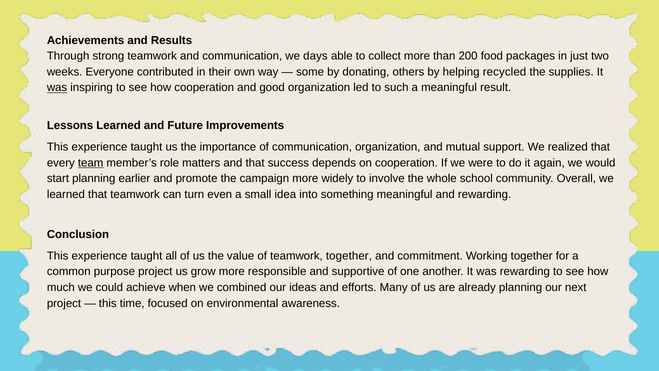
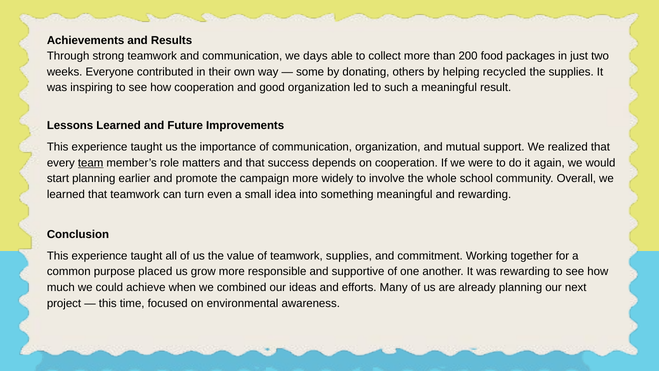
was underline: present -> none (57, 88)
teamwork together: together -> supplies (349, 256)
purpose project: project -> placed (155, 271)
